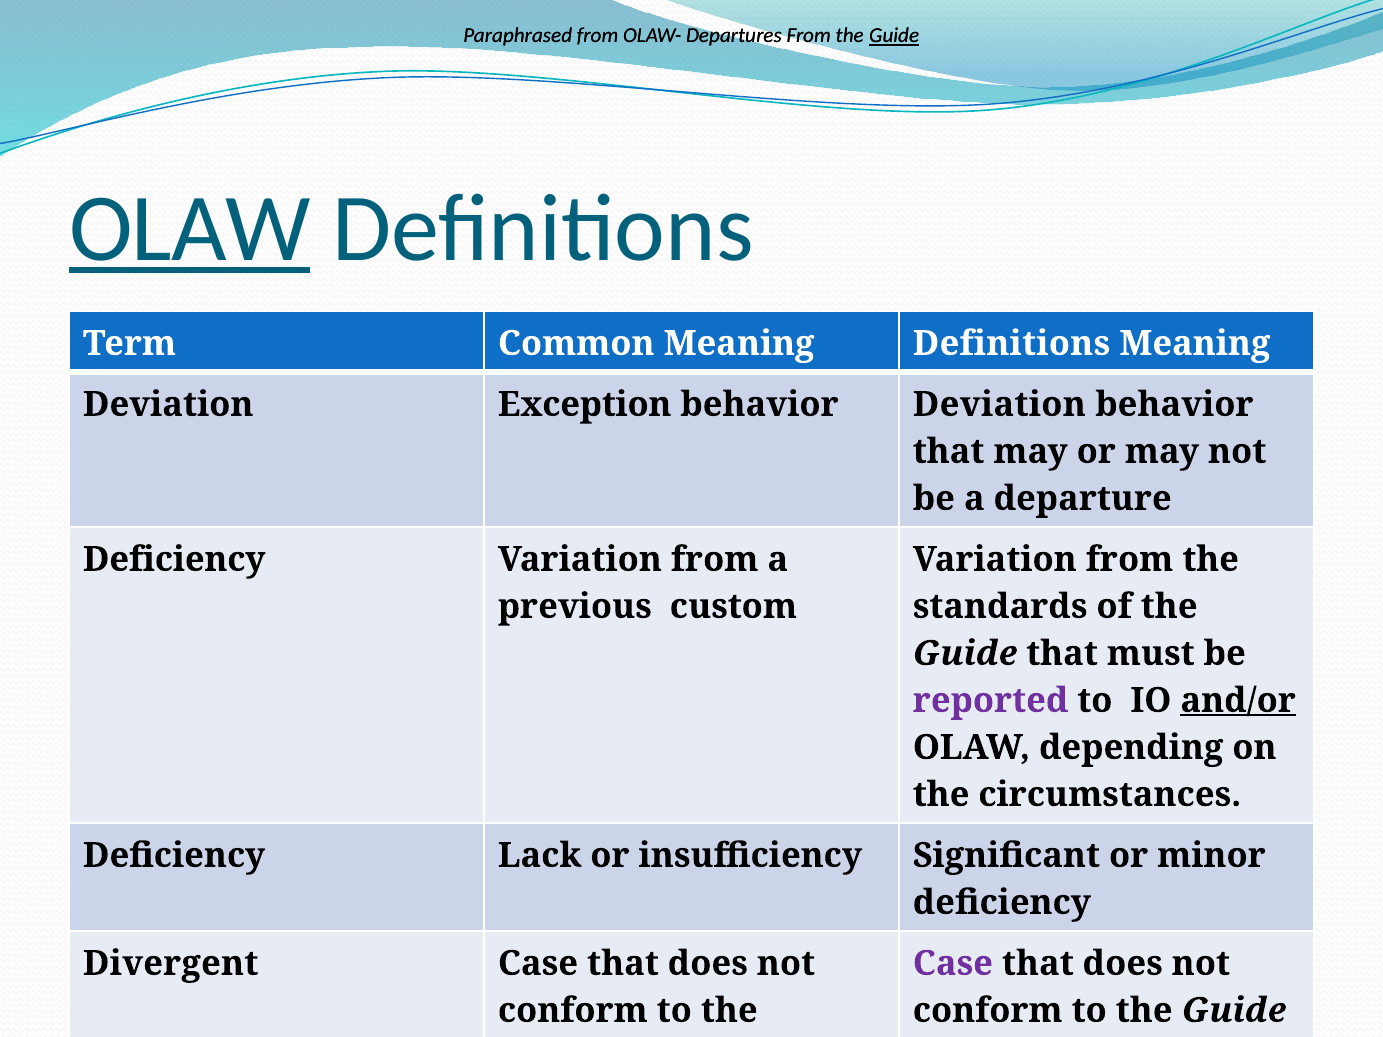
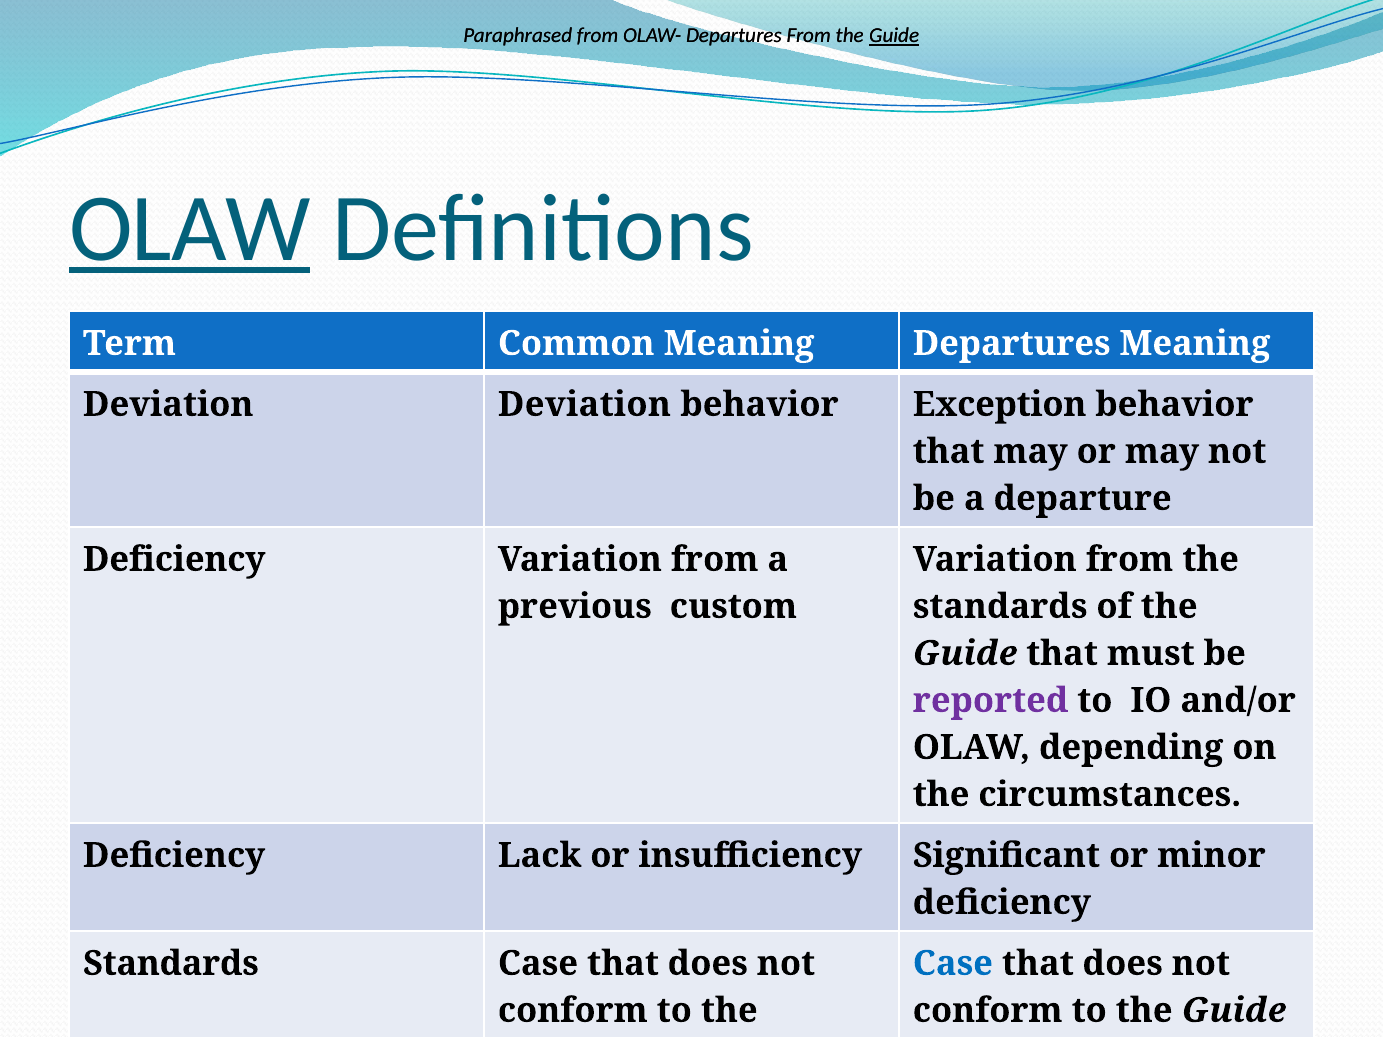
Meaning Definitions: Definitions -> Departures (1012, 344)
Deviation Exception: Exception -> Deviation (584, 404)
behavior Deviation: Deviation -> Exception (1000, 404)
and/or underline: present -> none (1238, 701)
Divergent: Divergent -> Standards (171, 964)
Case colour: purple -> blue (953, 964)
